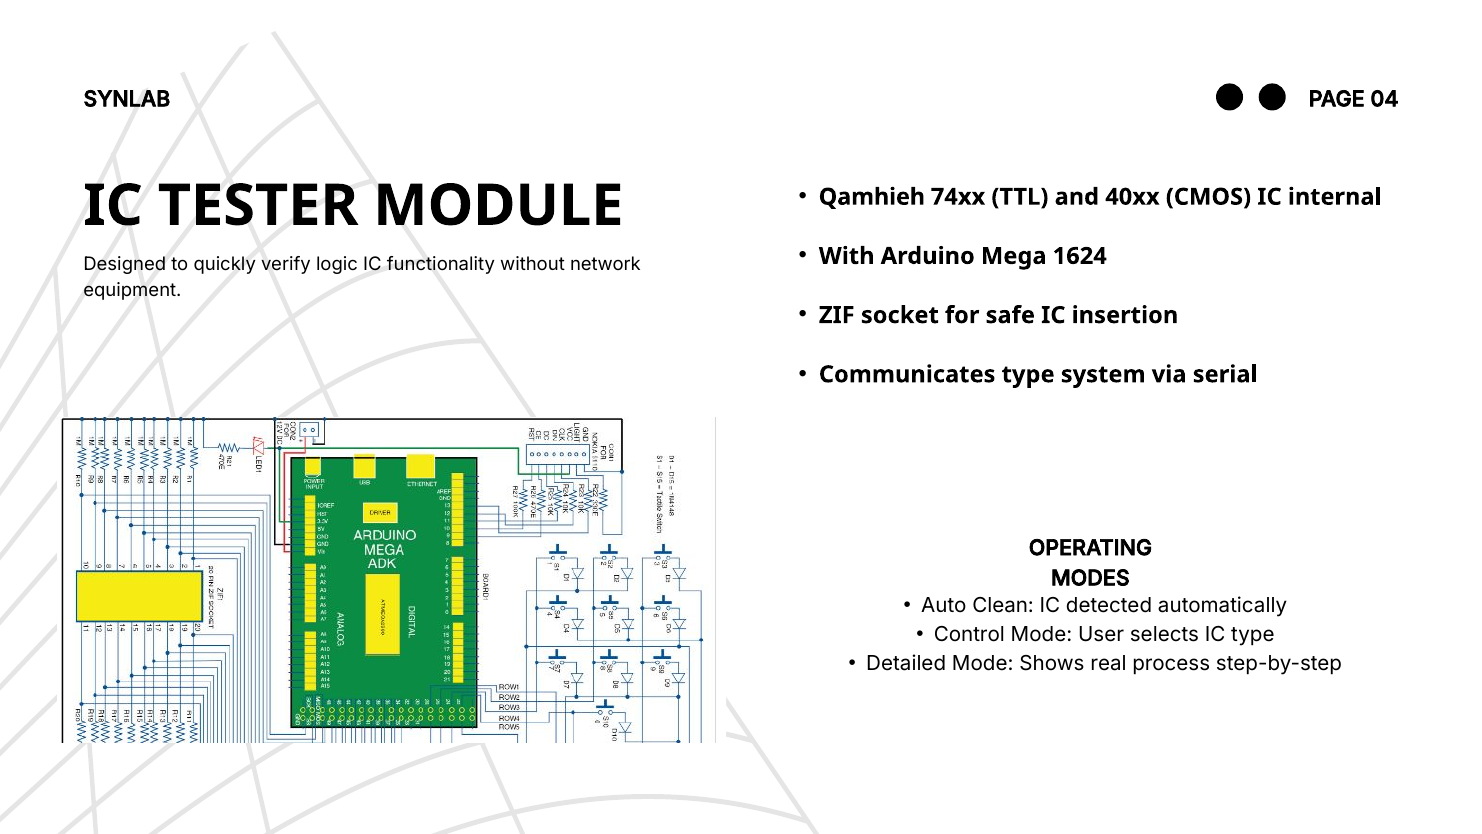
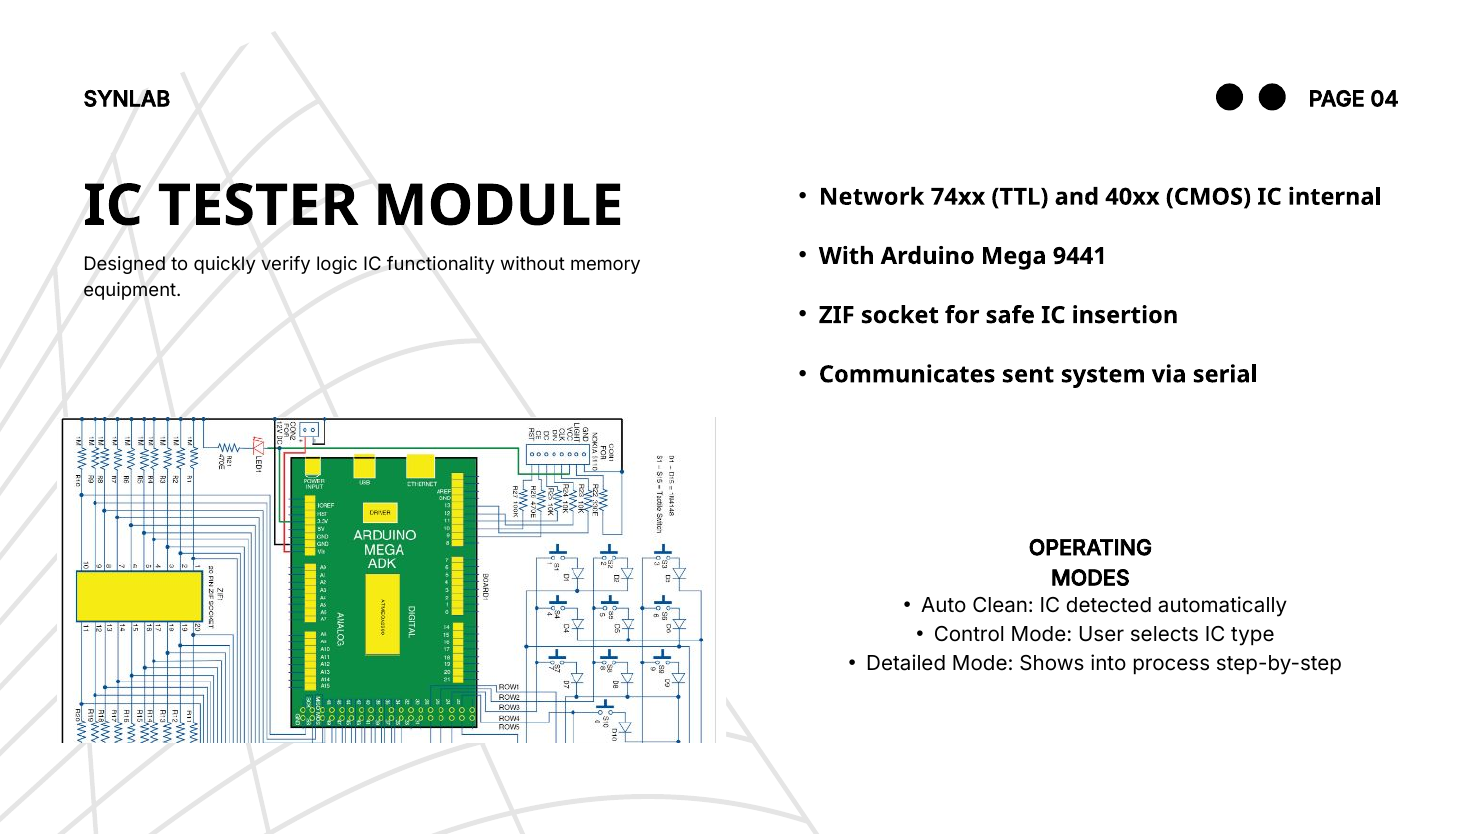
Qamhieh: Qamhieh -> Network (872, 197)
1624: 1624 -> 9441 (1080, 256)
network: network -> memory (605, 265)
Communicates type: type -> sent (1028, 374)
real: real -> into (1108, 663)
